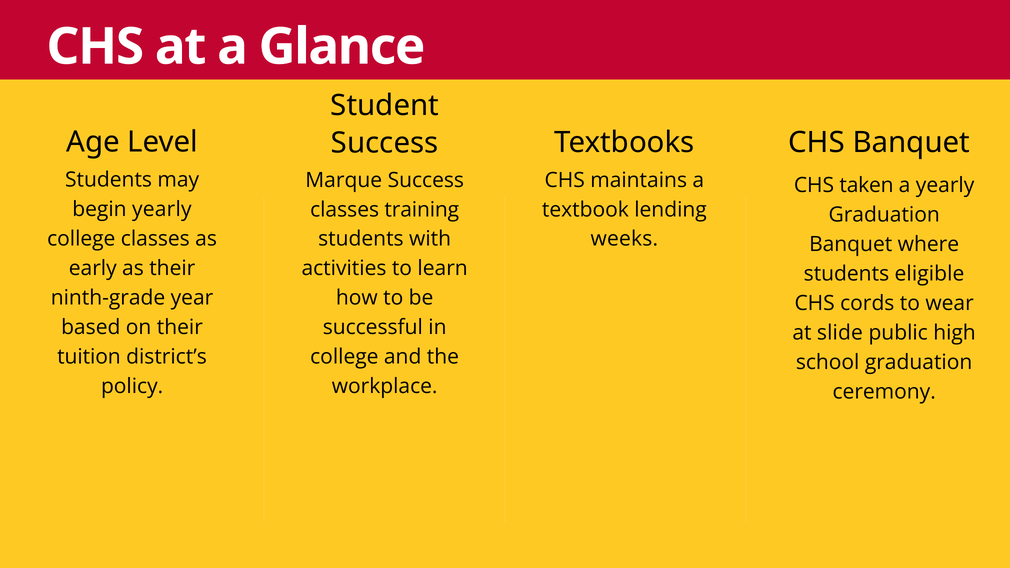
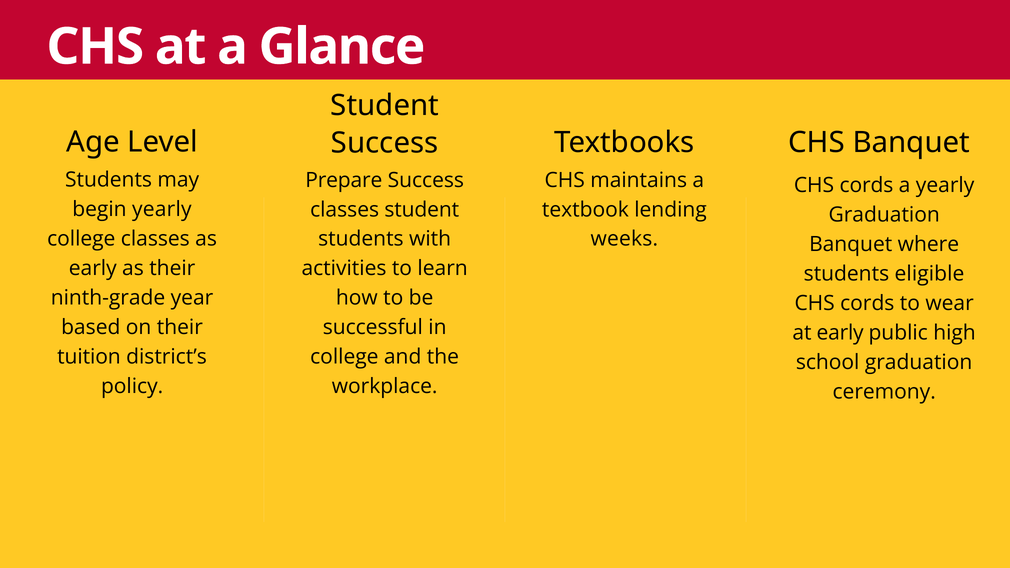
Marque: Marque -> Prepare (344, 180)
taken: taken -> cords (866, 185)
classes training: training -> student (422, 210)
at slide: slide -> early (840, 333)
